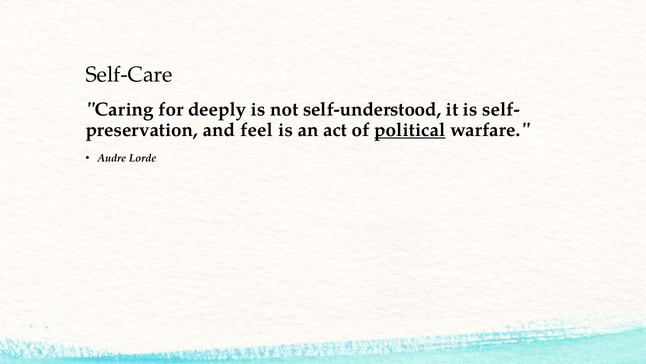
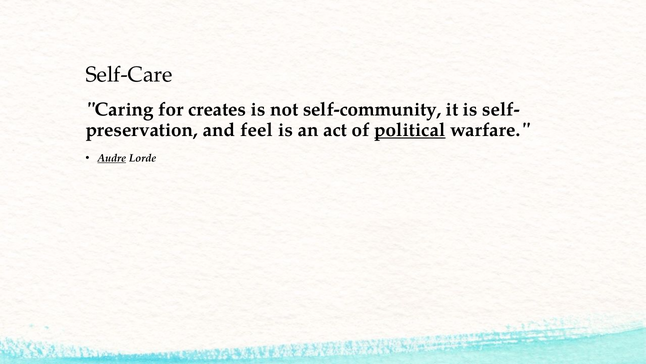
deeply: deeply -> creates (217, 109)
self-understood: self-understood -> self-community (372, 109)
Audre underline: none -> present (112, 158)
